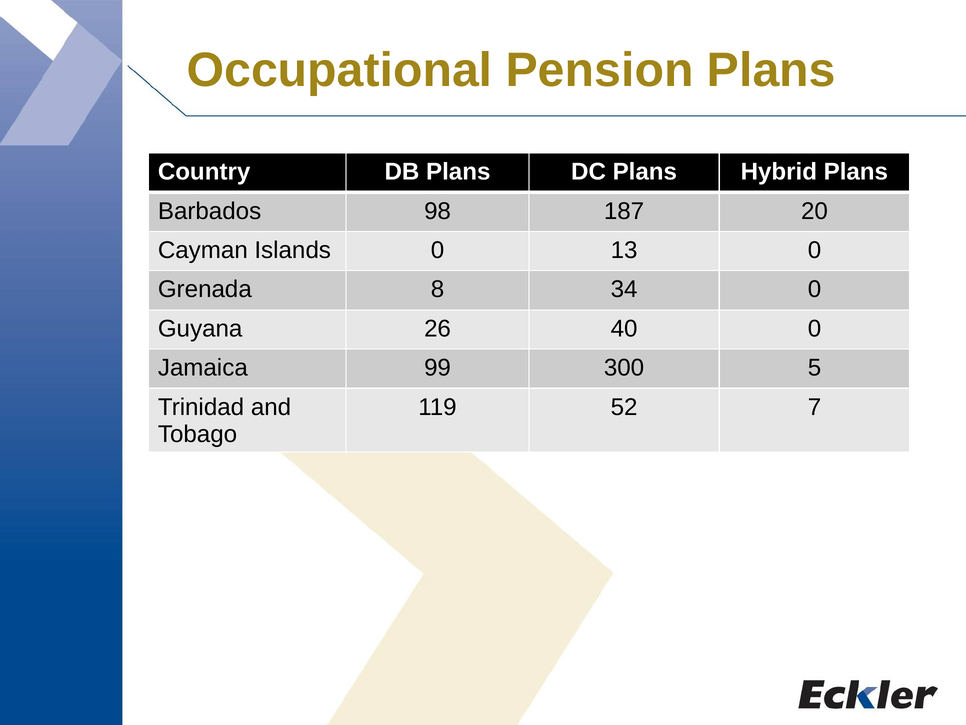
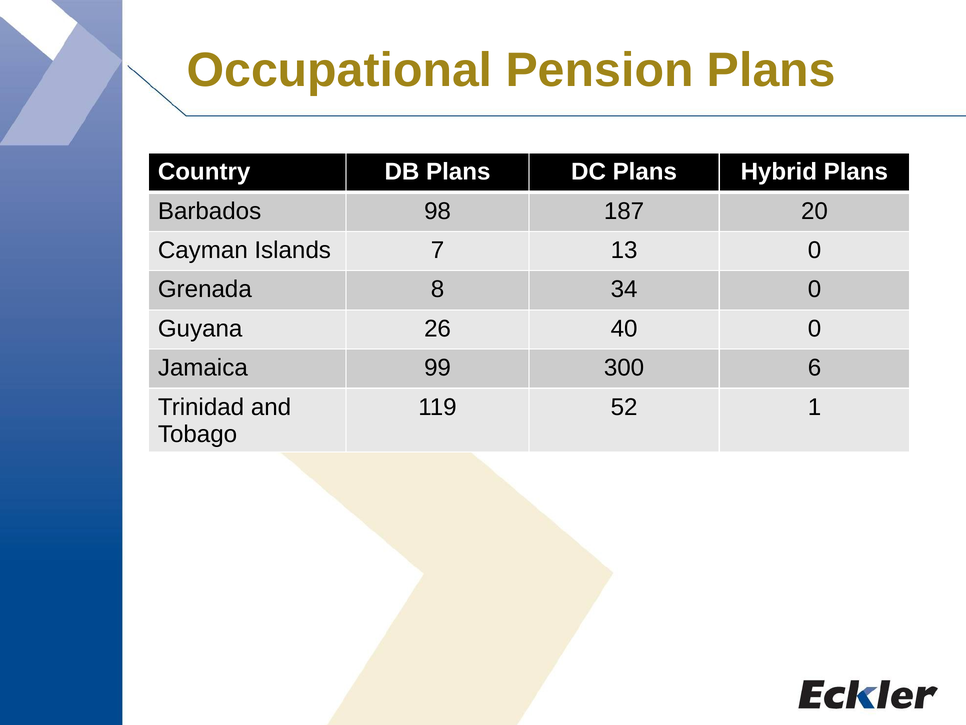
Islands 0: 0 -> 7 (438, 250)
5: 5 -> 6 (814, 368)
7: 7 -> 1 (814, 407)
